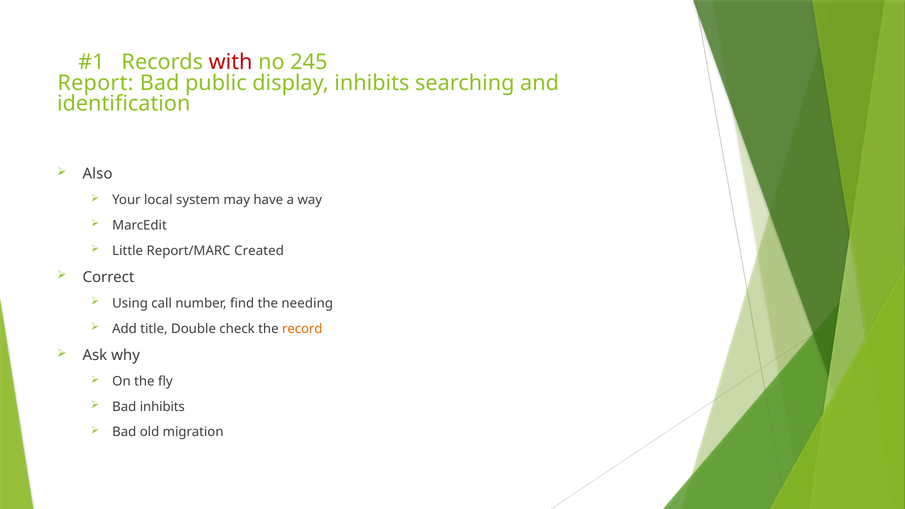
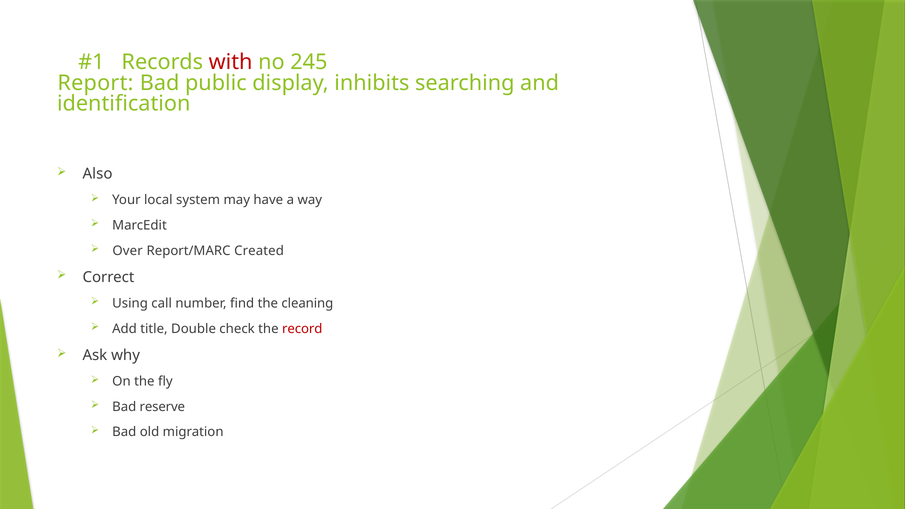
Little: Little -> Over (128, 251)
needing: needing -> cleaning (307, 304)
record colour: orange -> red (302, 329)
Bad inhibits: inhibits -> reserve (162, 407)
